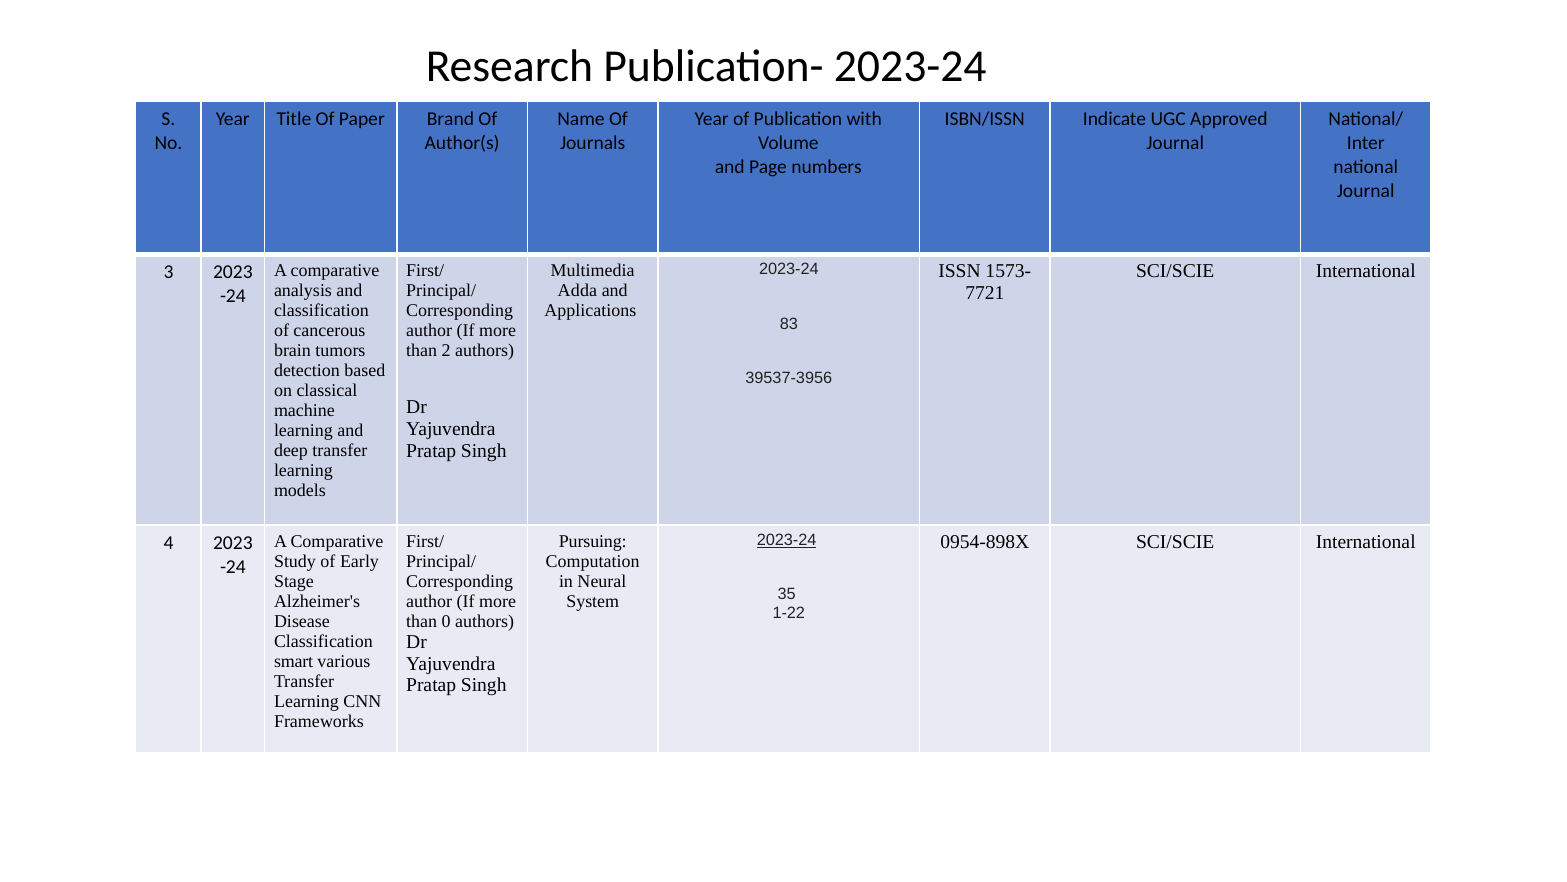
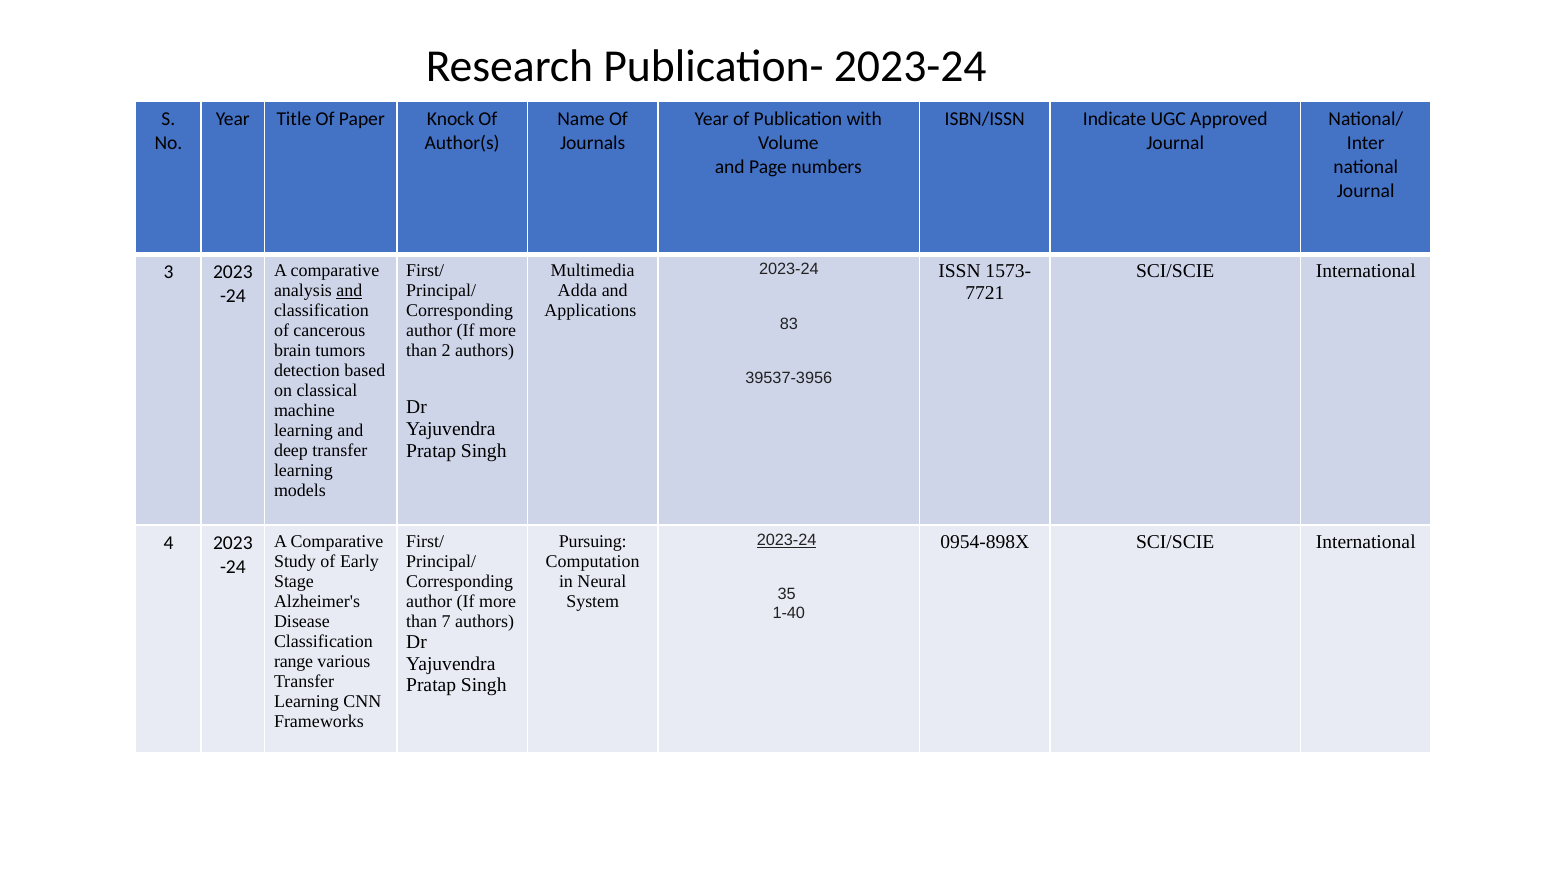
Brand: Brand -> Knock (451, 119)
and underline: none -> present (349, 290)
1-22: 1-22 -> 1-40 (789, 612)
0: 0 -> 7 (446, 621)
smart: smart -> range (294, 661)
